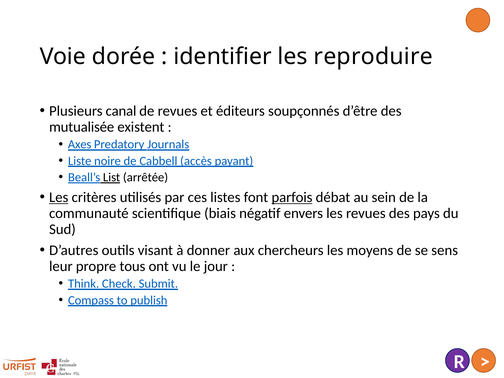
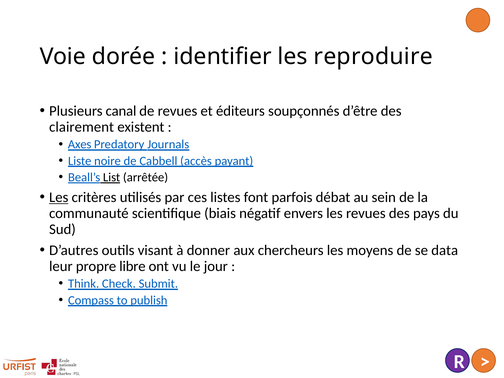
mutualisée: mutualisée -> clairement (82, 127)
parfois underline: present -> none (292, 197)
sens: sens -> data (445, 250)
tous: tous -> libre (132, 266)
